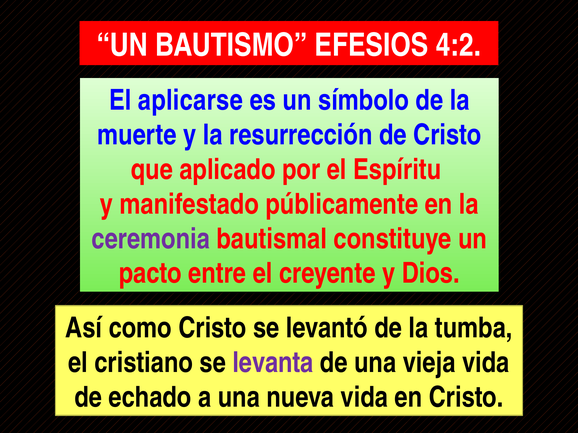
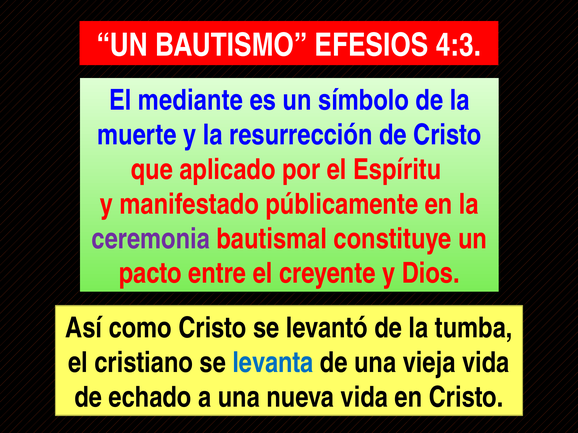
4:2: 4:2 -> 4:3 (458, 45)
aplicarse: aplicarse -> mediante (190, 100)
levanta colour: purple -> blue (273, 363)
